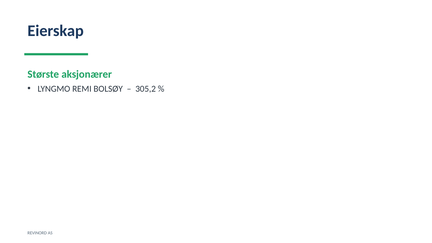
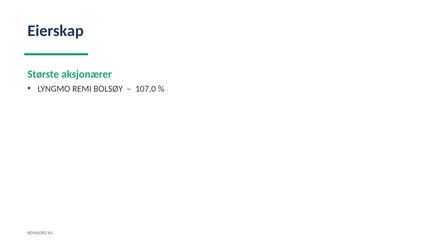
305,2: 305,2 -> 107,0 (146, 89)
